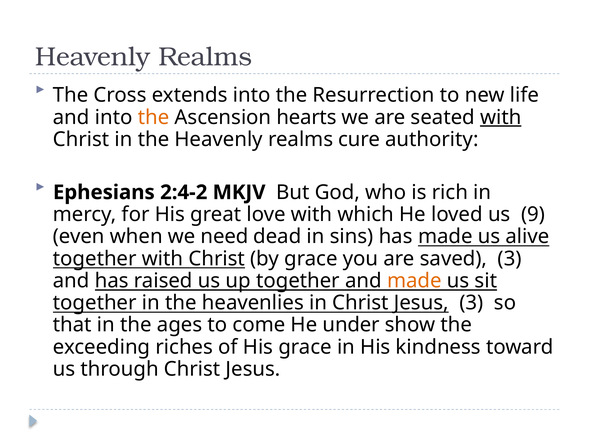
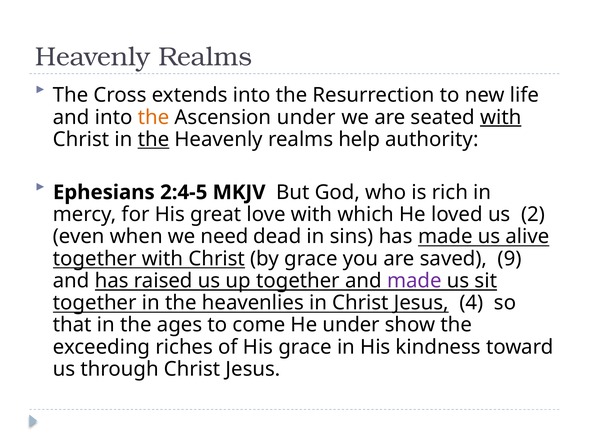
Ascension hearts: hearts -> under (306, 117)
the underline: none -> present (153, 139)
cure: cure -> help (359, 139)
2:4-2: 2:4-2 -> 2:4-5 (184, 192)
9: 9 -> 2 (533, 214)
saved 3: 3 -> 9 (510, 258)
made colour: orange -> purple (414, 281)
Jesus 3: 3 -> 4 (471, 303)
